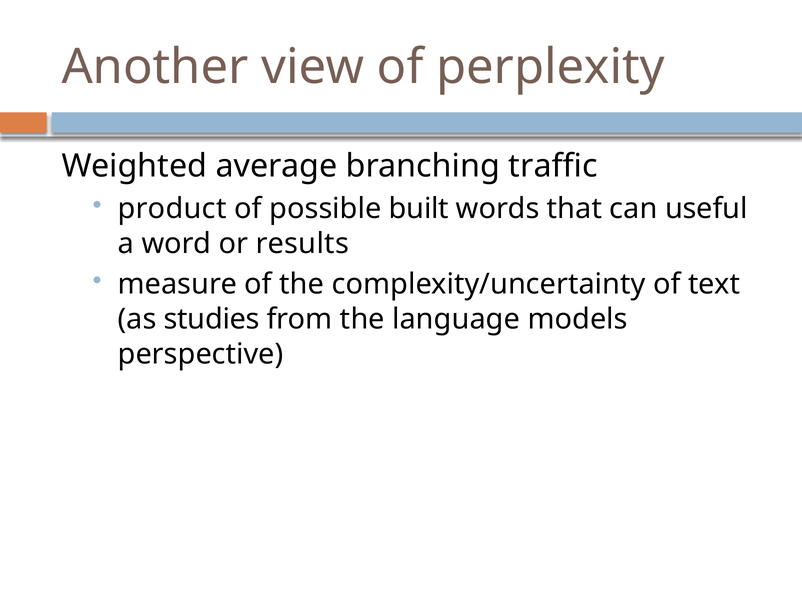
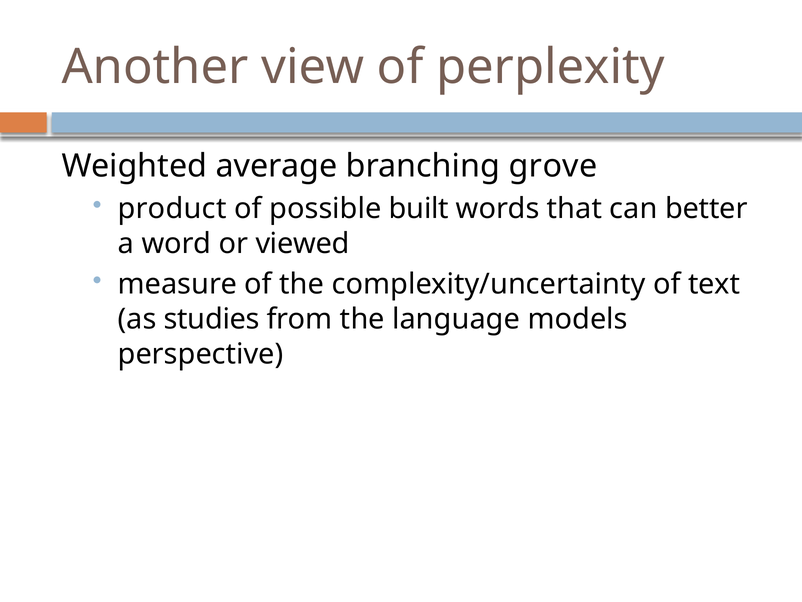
traffic: traffic -> grove (553, 166)
useful: useful -> better (706, 209)
results: results -> viewed (303, 243)
